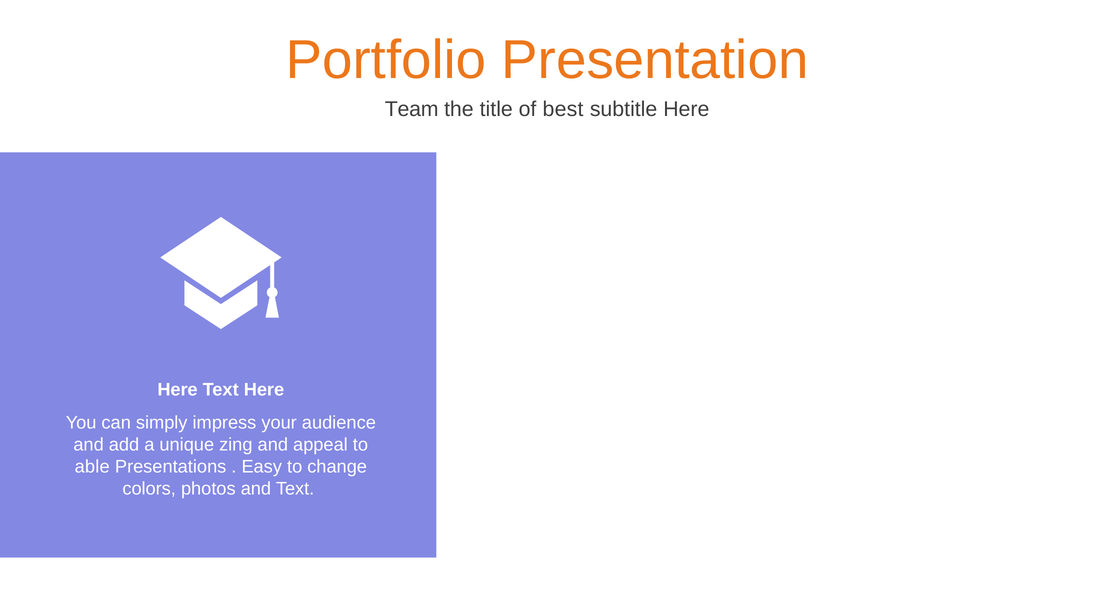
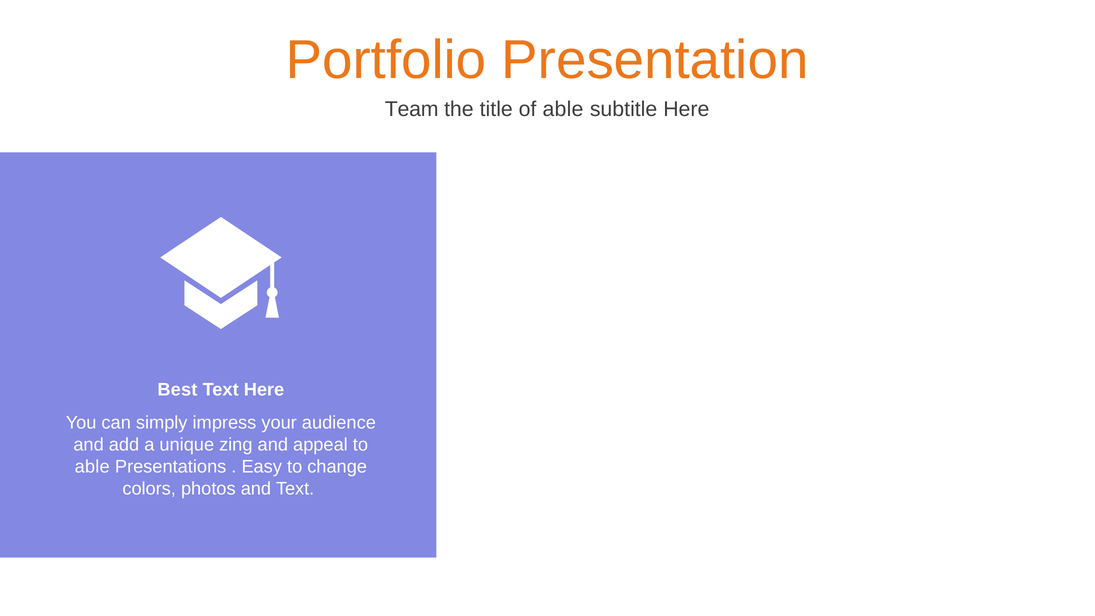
of best: best -> able (563, 109)
Here: Here -> Best (177, 390)
